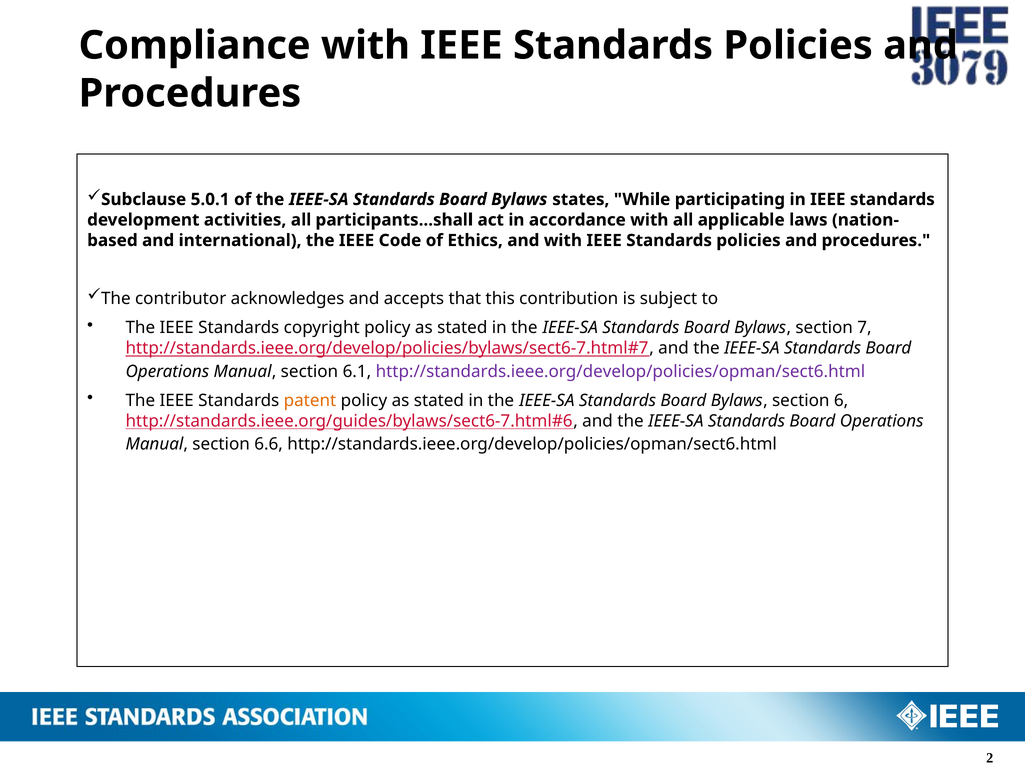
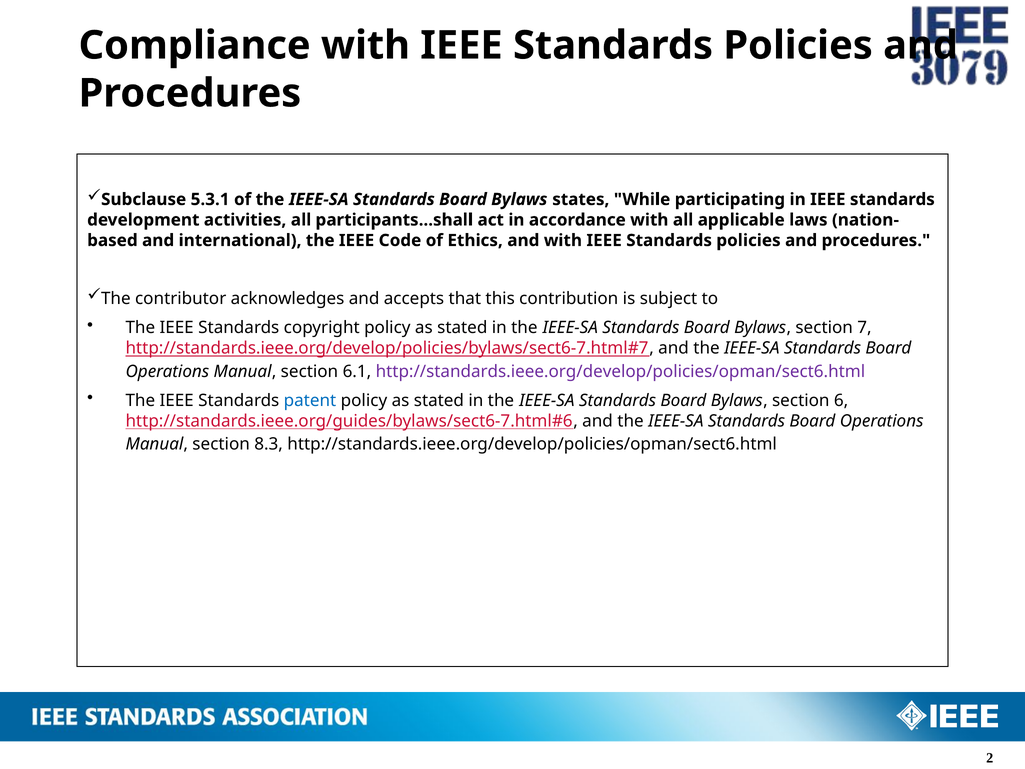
5.0.1: 5.0.1 -> 5.3.1 (210, 199)
patent colour: orange -> blue (310, 400)
6.6: 6.6 -> 8.3 (269, 444)
